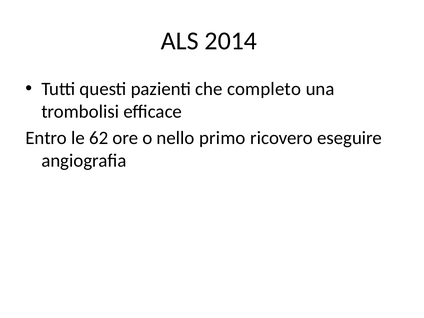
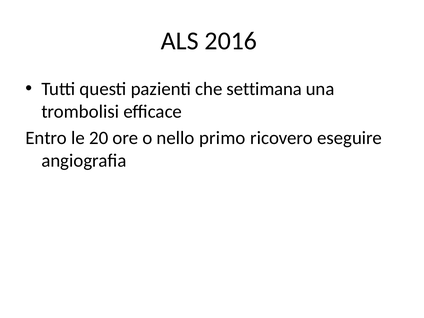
2014: 2014 -> 2016 (231, 41)
completo: completo -> settimana (264, 89)
62: 62 -> 20 (99, 138)
